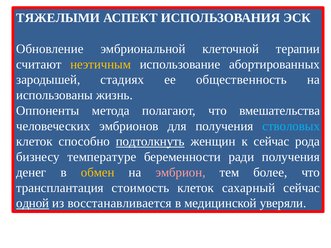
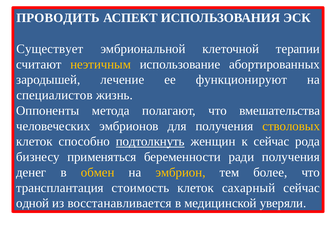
ТЯЖЕЛЫМИ: ТЯЖЕЛЫМИ -> ПРОВОДИТЬ (58, 18)
Обновление: Обновление -> Существует (50, 49)
стадиях: стадиях -> лечение (122, 80)
общественность: общественность -> функционируют (241, 80)
использованы: использованы -> специалистов (54, 95)
стволовых colour: light blue -> yellow (291, 126)
температуре: температуре -> применяться (102, 157)
эмбрион colour: pink -> yellow (181, 173)
одной underline: present -> none (33, 203)
